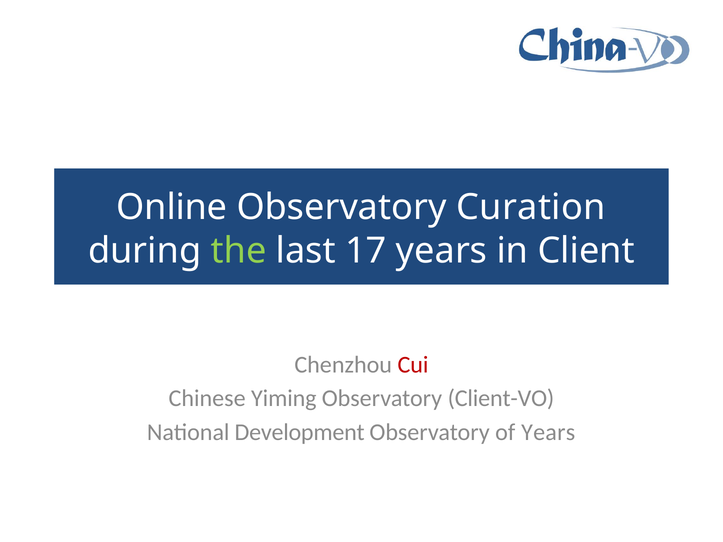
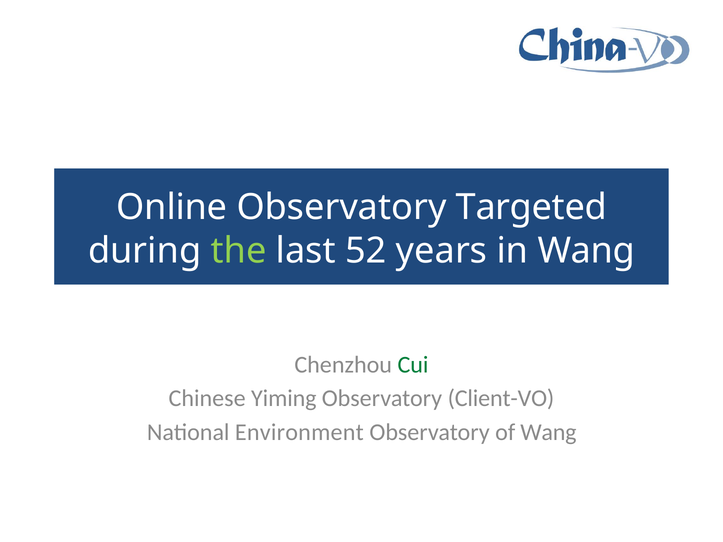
Curation: Curation -> Targeted (531, 207)
17: 17 -> 52 (366, 251)
in Client: Client -> Wang (586, 251)
Cui colour: red -> green (413, 365)
Development: Development -> Environment (299, 432)
of Years: Years -> Wang (548, 432)
